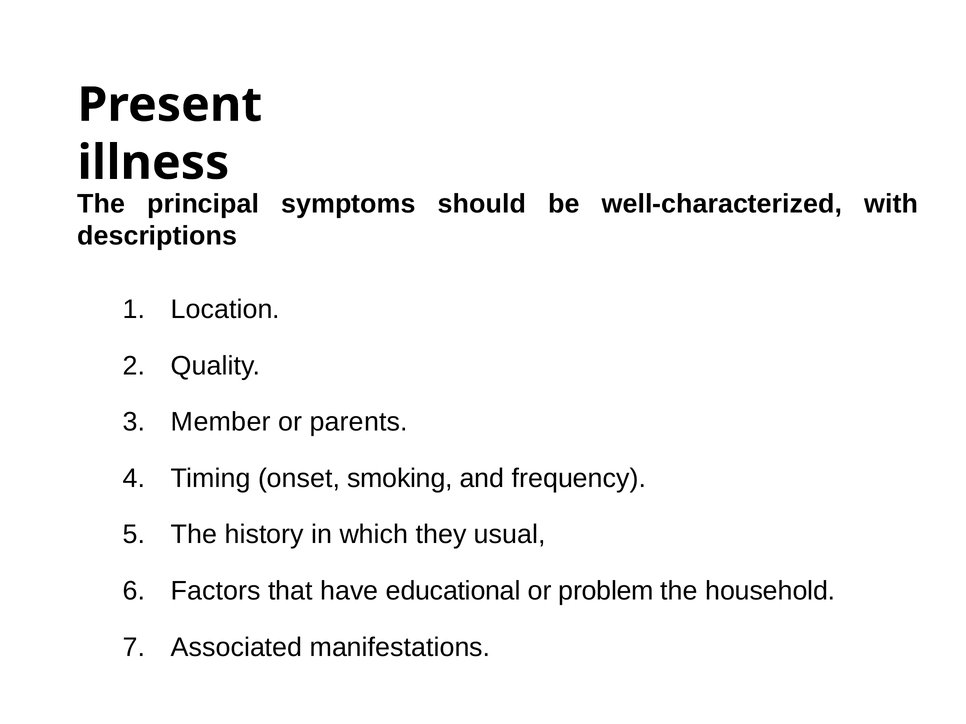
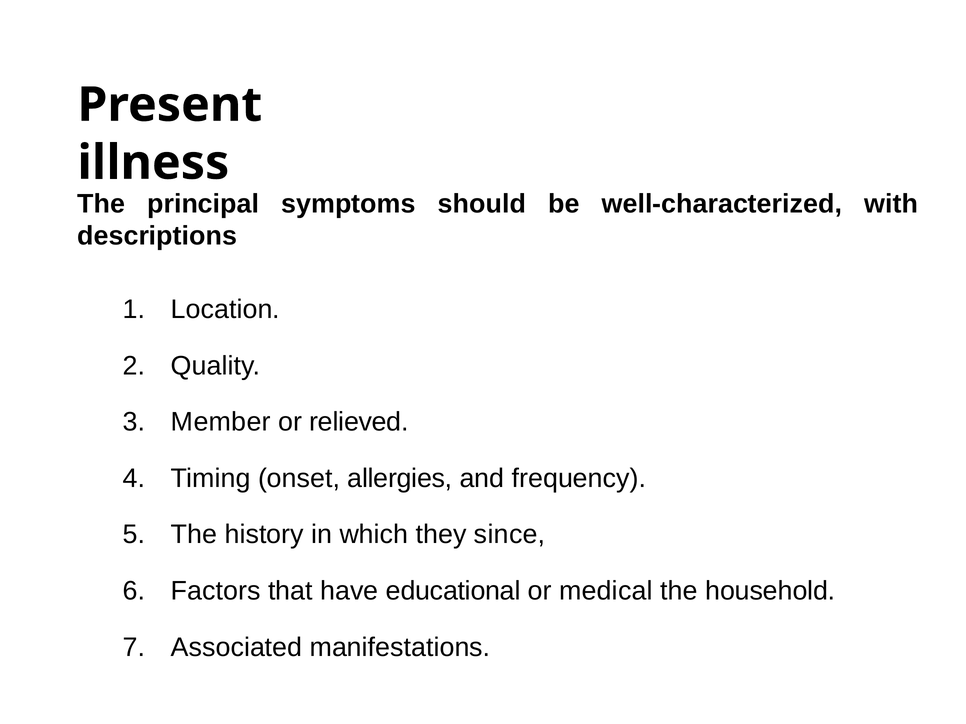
parents: parents -> relieved (359, 422)
smoking: smoking -> allergies (400, 479)
usual: usual -> since (510, 535)
problem: problem -> medical (606, 591)
